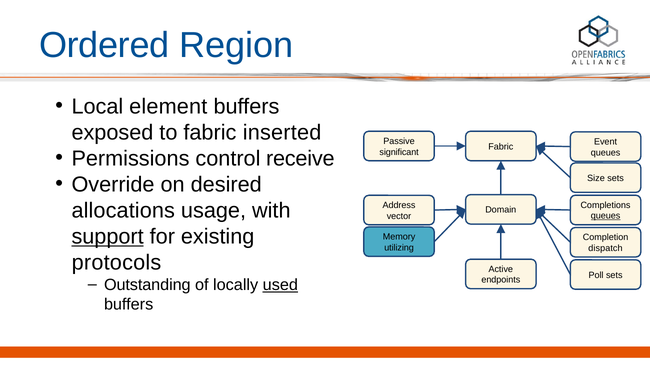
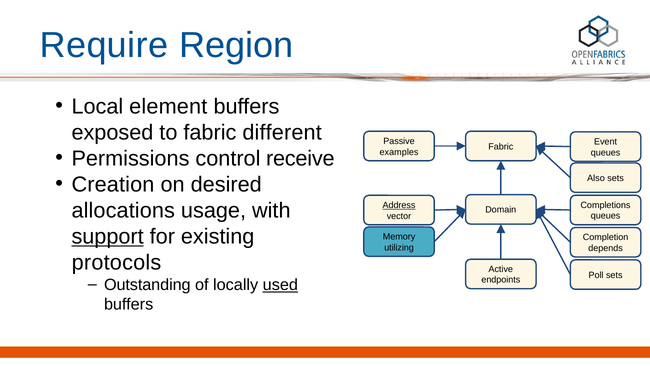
Ordered: Ordered -> Require (104, 45)
inserted: inserted -> different (282, 132)
significant: significant -> examples (399, 152)
Override: Override -> Creation (113, 184)
Size: Size -> Also (596, 178)
Address underline: none -> present (399, 205)
queues underline: present -> none (606, 216)
dispatch: dispatch -> depends (606, 248)
